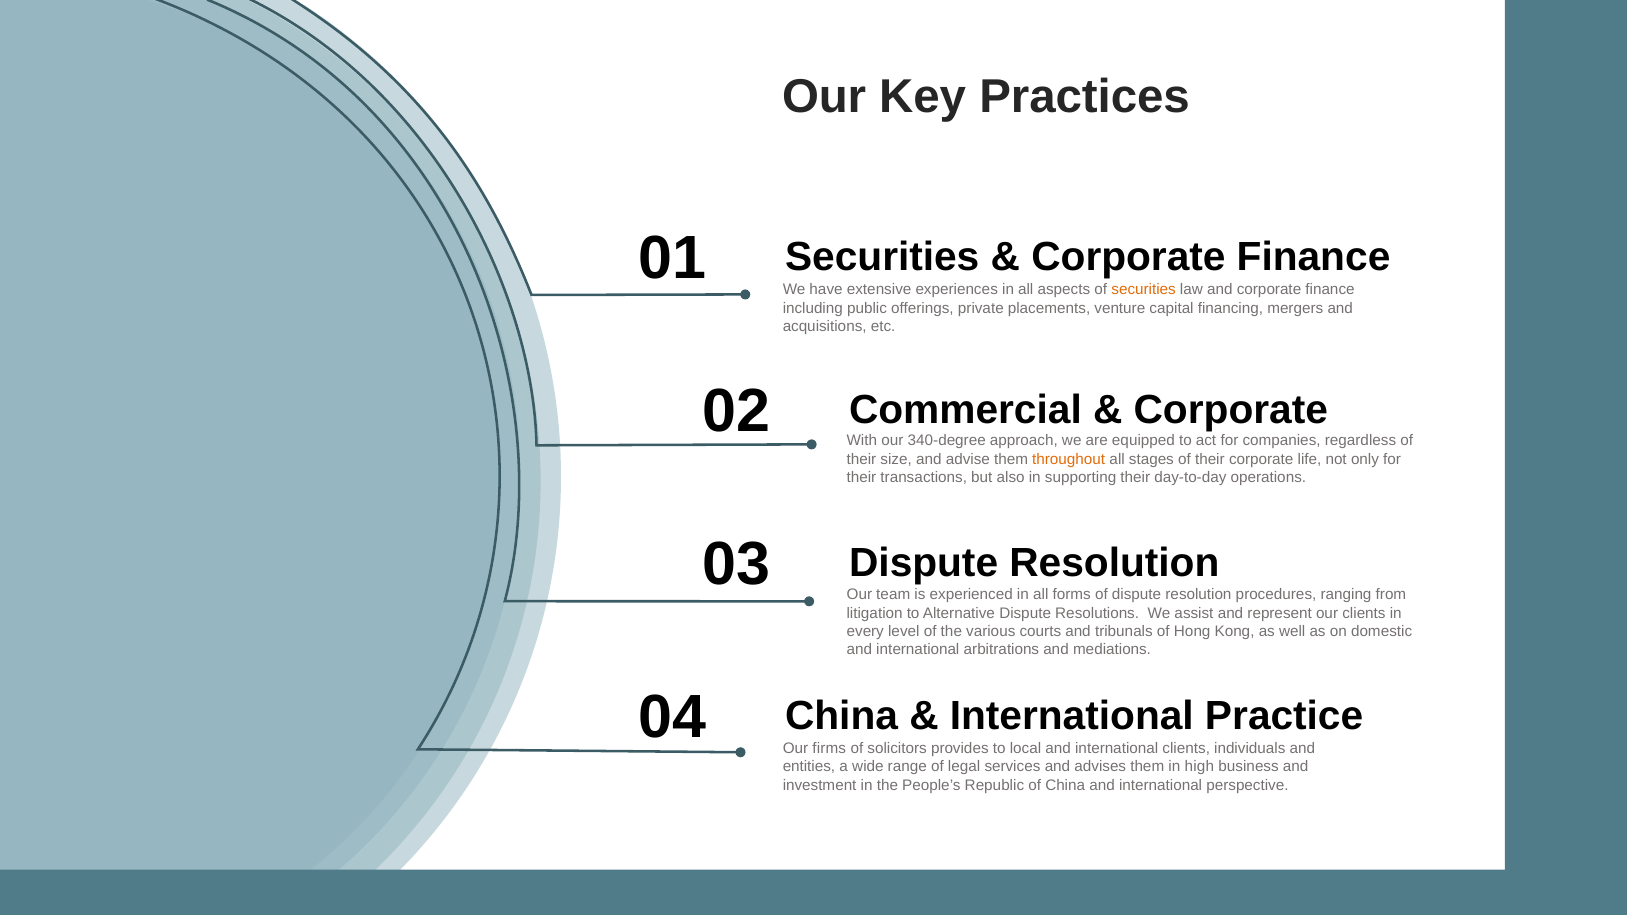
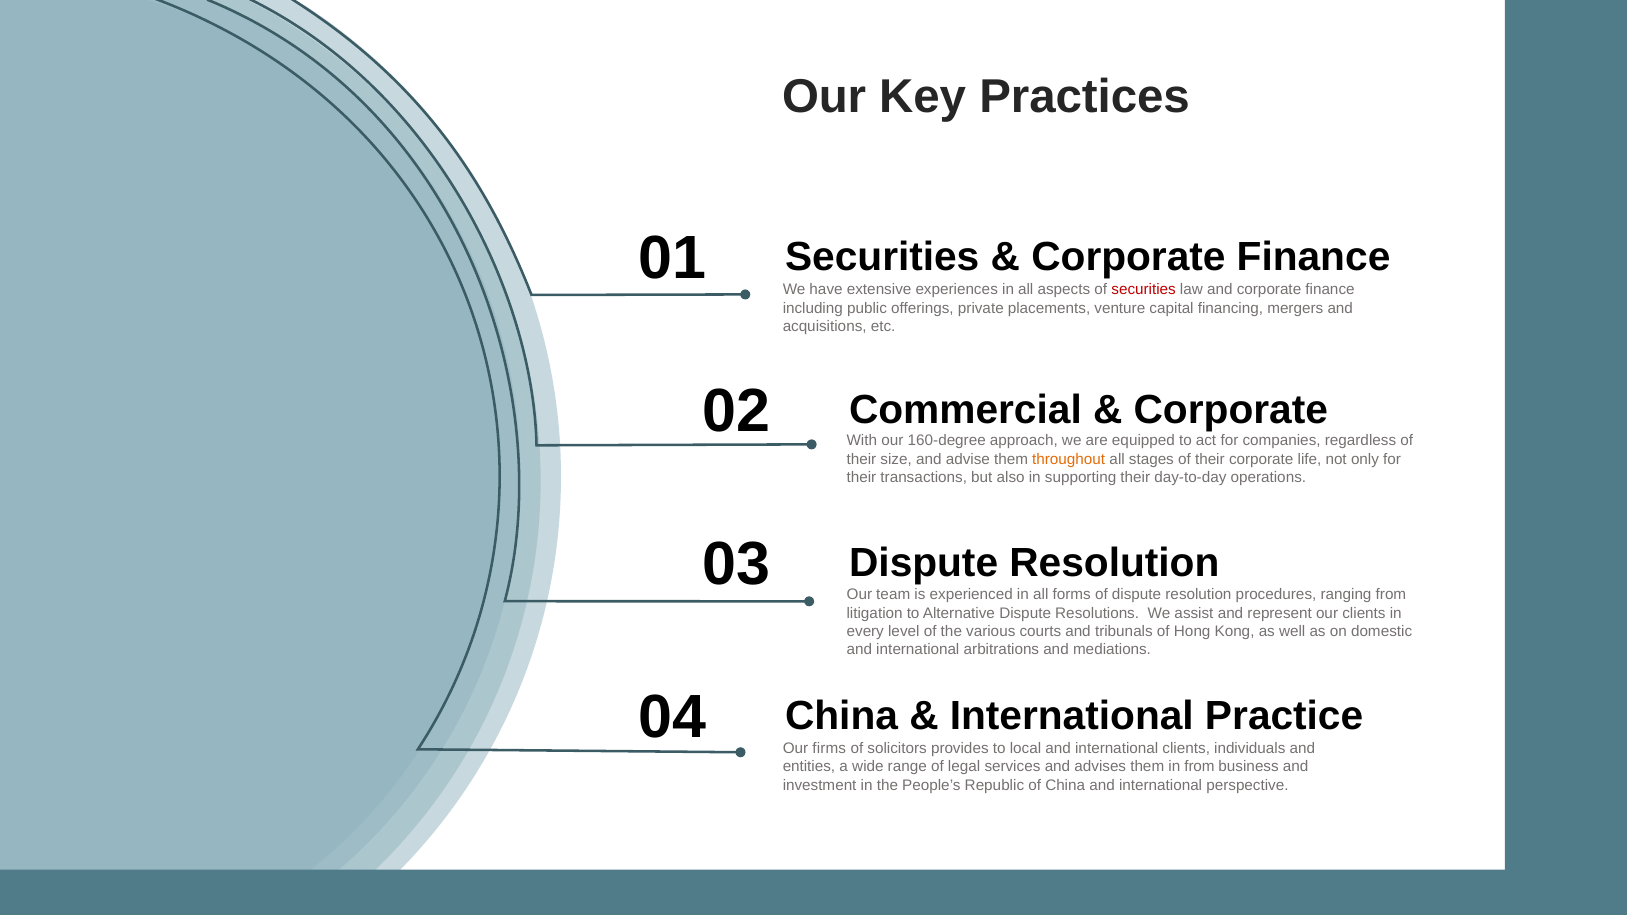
securities colour: orange -> red (1144, 290)
340-degree: 340-degree -> 160-degree (947, 441)
in high: high -> from (1200, 767)
